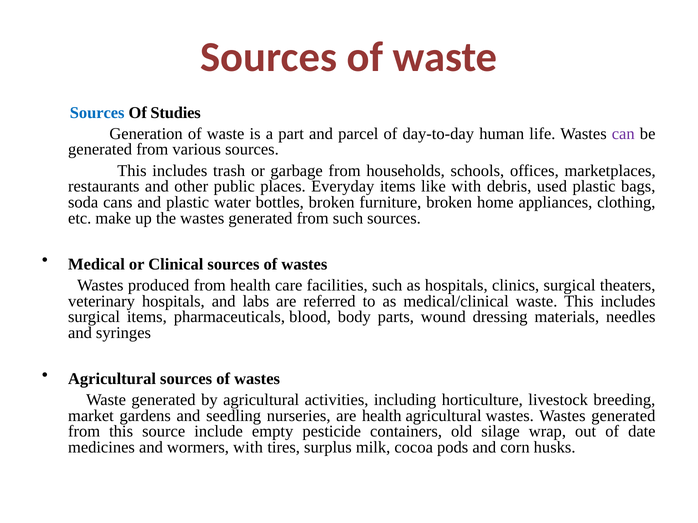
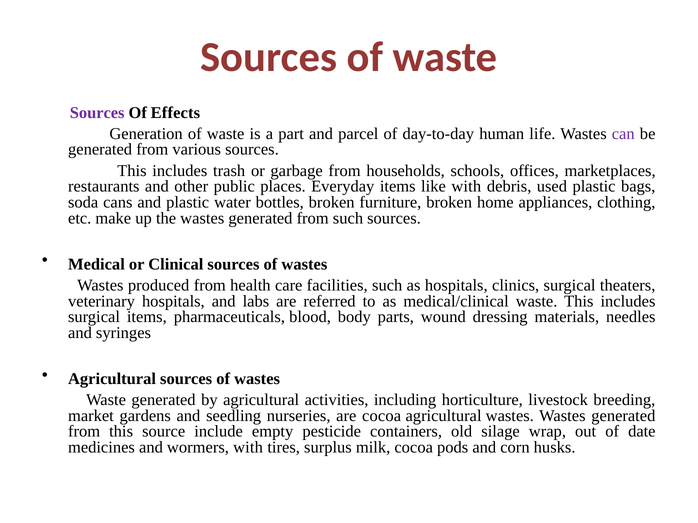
Sources colour: blue -> purple (97, 113)
Studies: Studies -> Effects (175, 113)
are health: health -> cocoa (382, 416)
